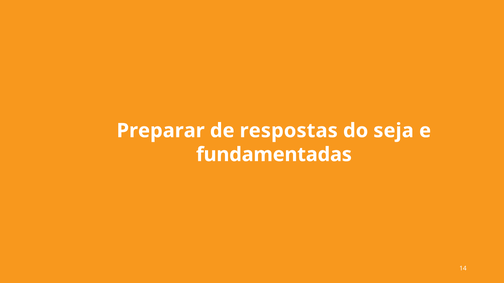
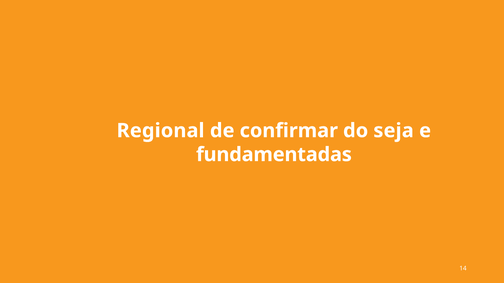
Preparar: Preparar -> Regional (161, 131)
respostas: respostas -> confirmar (289, 131)
